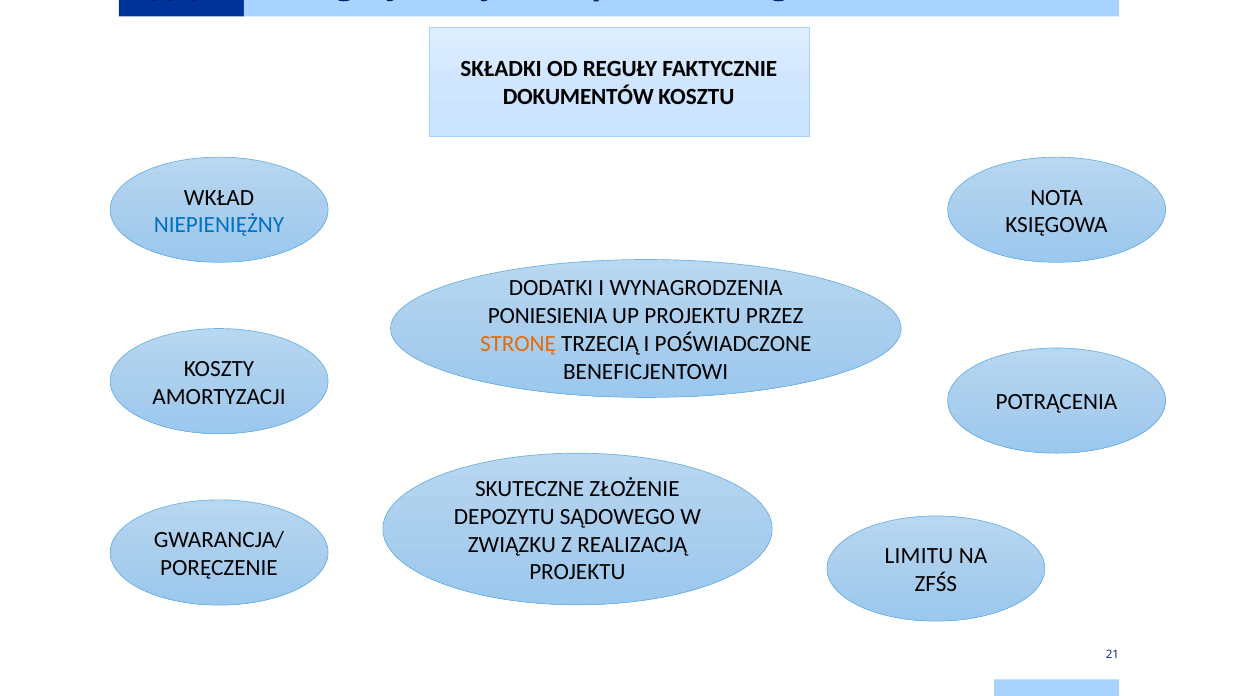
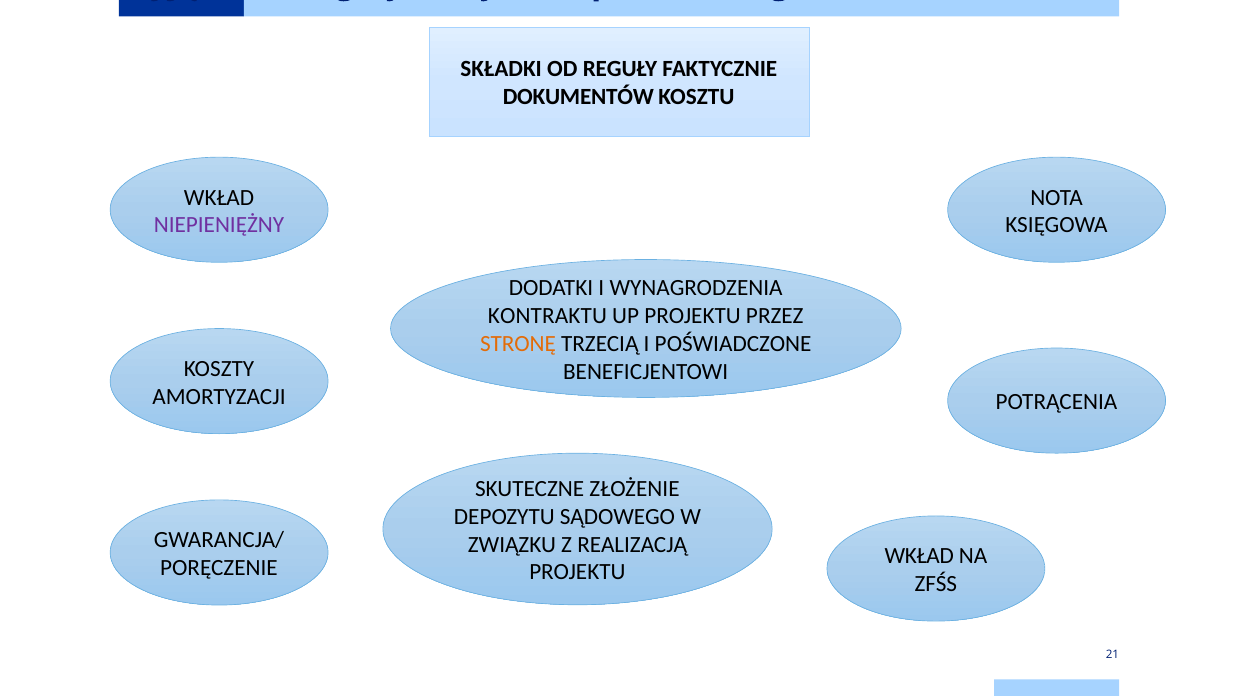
NIEPIENIĘŻNY colour: blue -> purple (219, 225)
PONIESIENIA: PONIESIENIA -> KONTRAKTU (547, 316)
LIMITU: LIMITU -> WKŁAD (919, 557)
